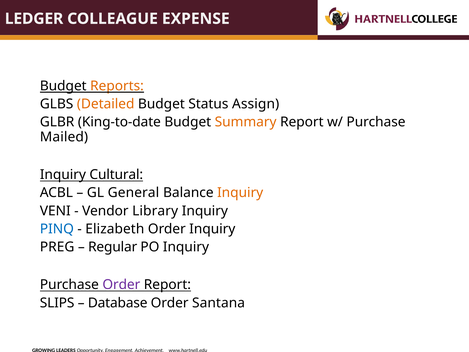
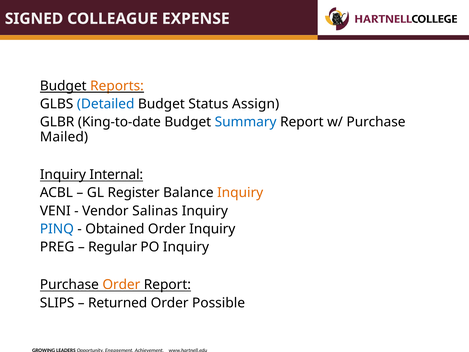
LEDGER: LEDGER -> SIGNED (34, 19)
Detailed colour: orange -> blue (106, 104)
Summary colour: orange -> blue (246, 122)
Cultural: Cultural -> Internal (116, 175)
General: General -> Register (134, 193)
Library: Library -> Salinas (155, 211)
Elizabeth: Elizabeth -> Obtained (115, 229)
Order colour: purple -> orange (121, 285)
Database: Database -> Returned (118, 303)
Santana: Santana -> Possible (219, 303)
